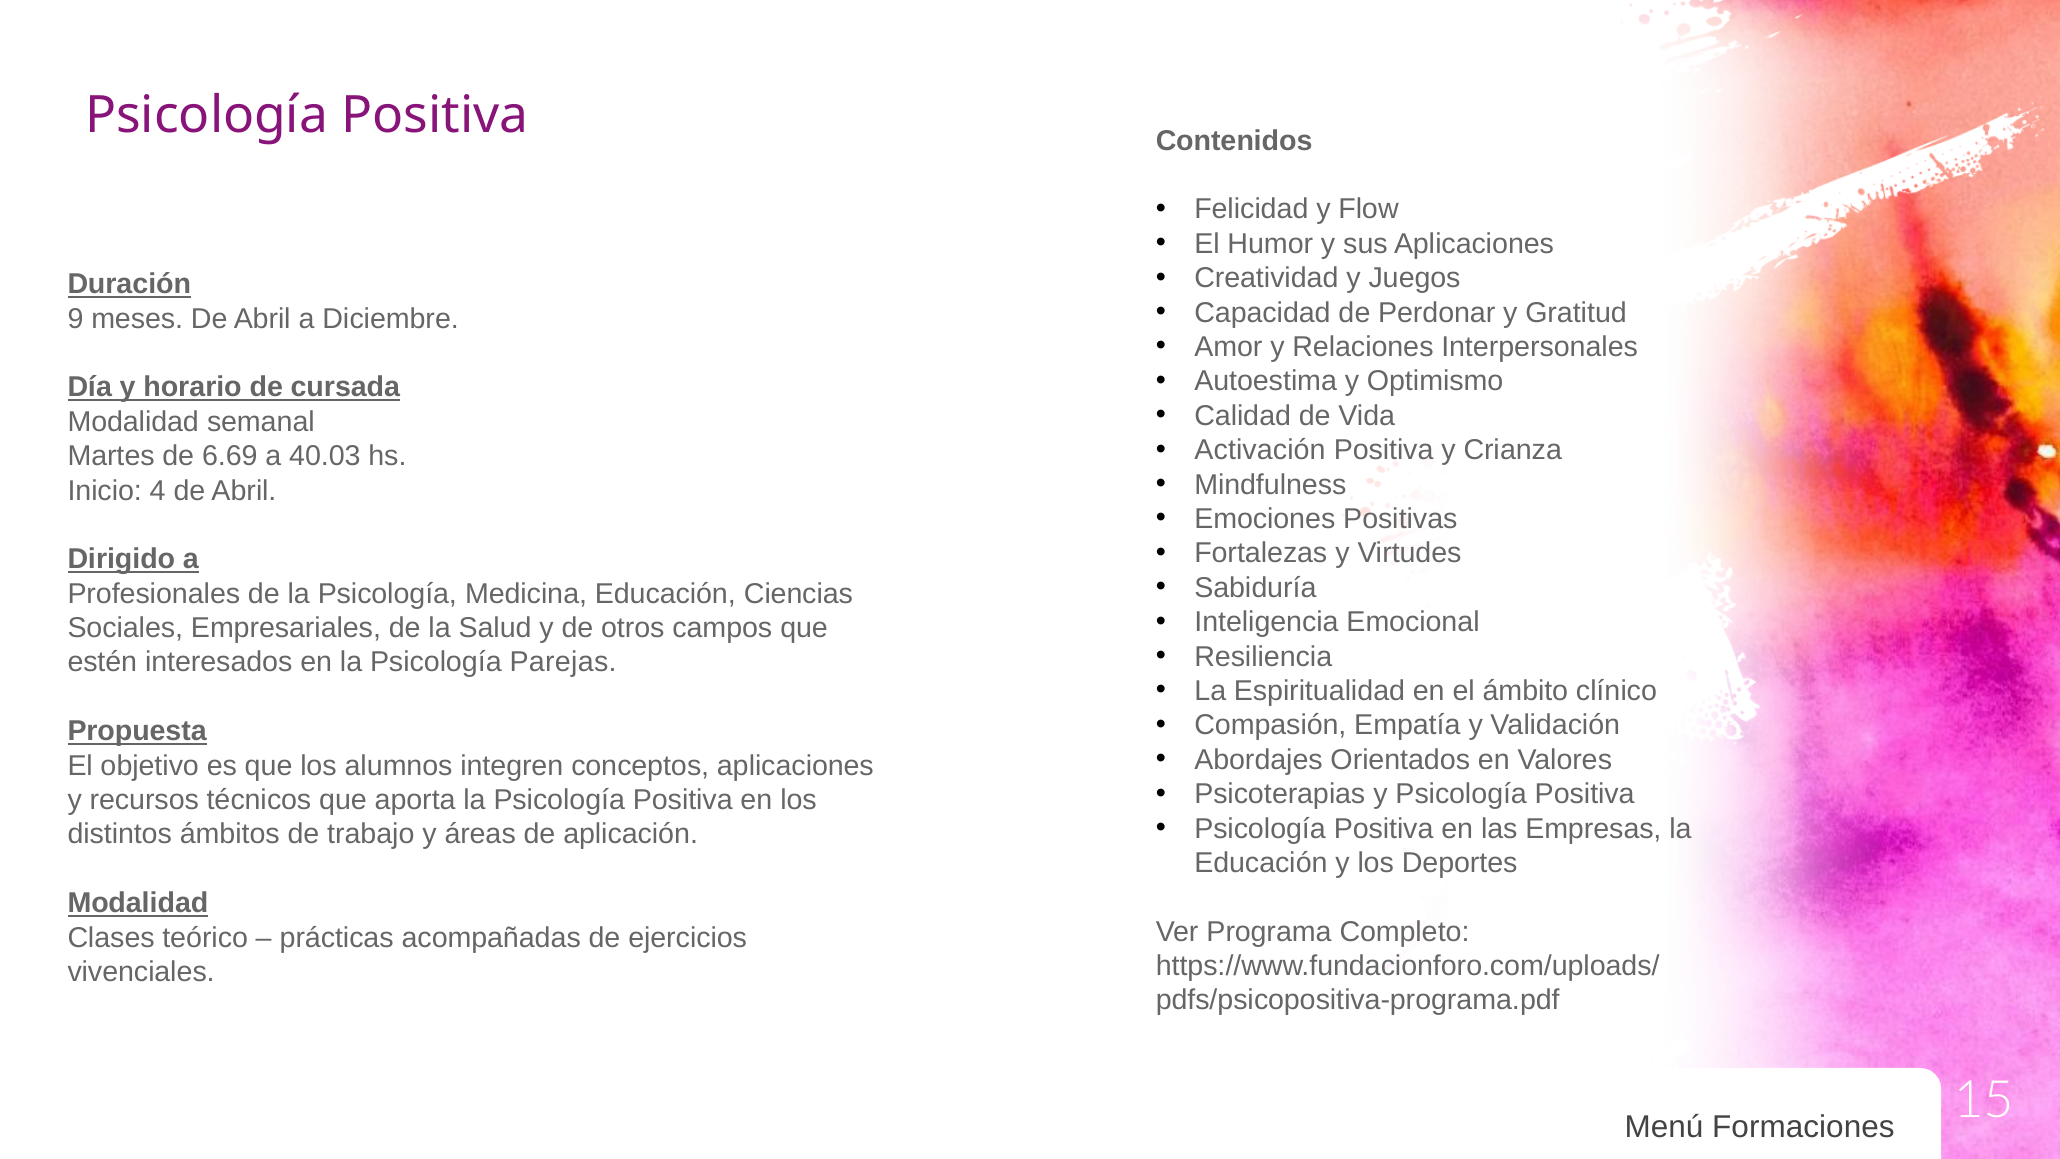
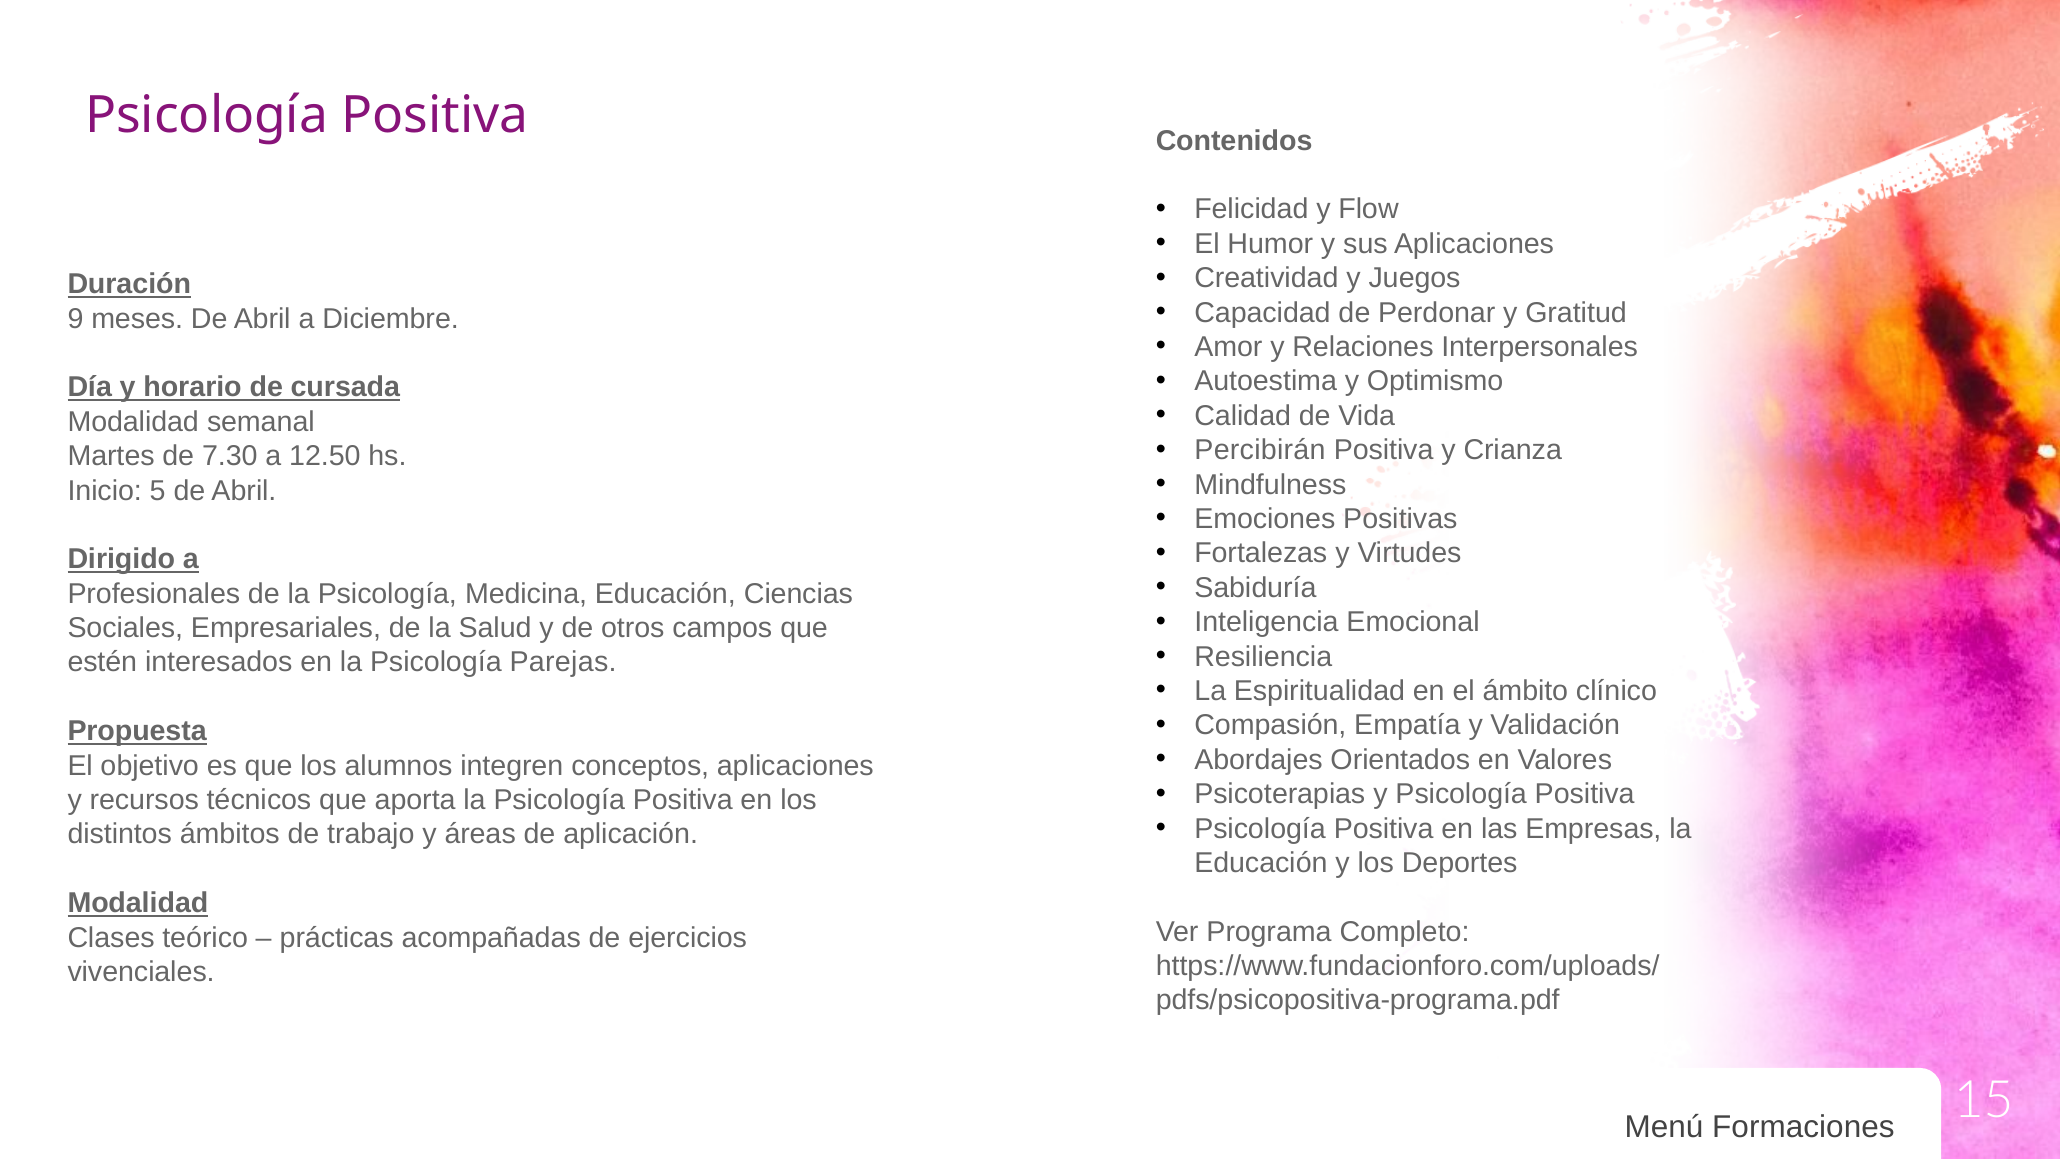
Activación: Activación -> Percibirán (1260, 450)
6.69: 6.69 -> 7.30 (230, 456)
40.03: 40.03 -> 12.50 (325, 456)
4: 4 -> 5 (158, 490)
